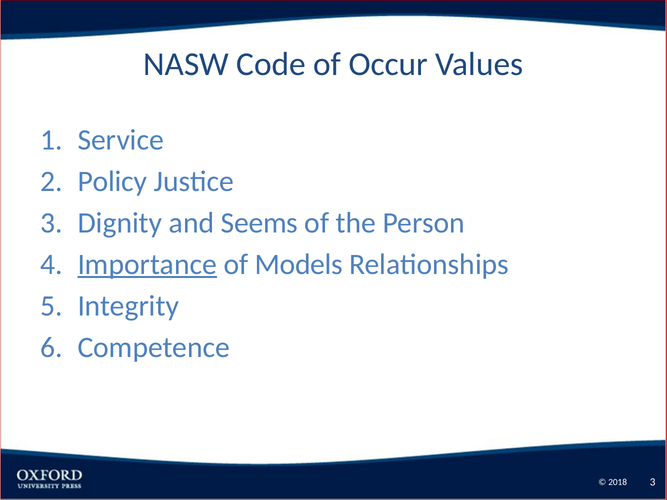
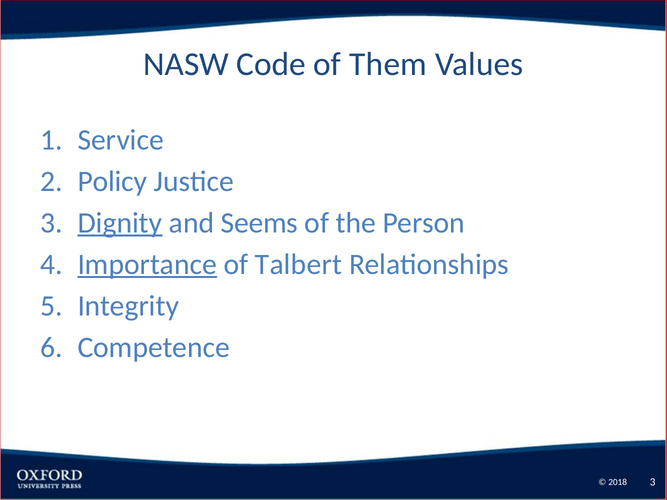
Occur: Occur -> Them (388, 64)
Dignity underline: none -> present (120, 223)
Models: Models -> Talbert (298, 264)
